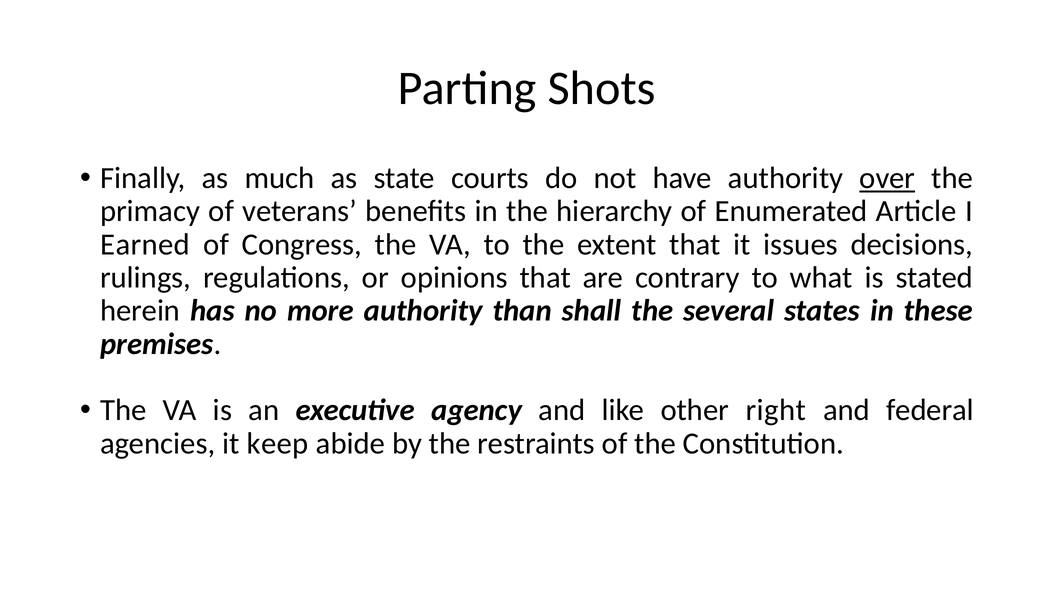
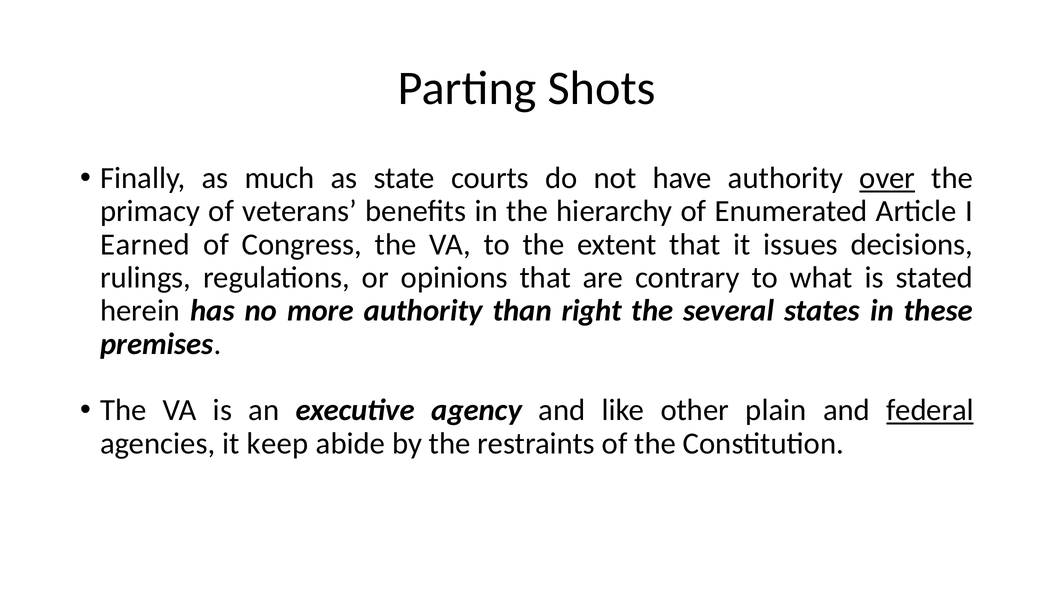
shall: shall -> right (592, 311)
right: right -> plain (776, 410)
federal underline: none -> present (930, 410)
